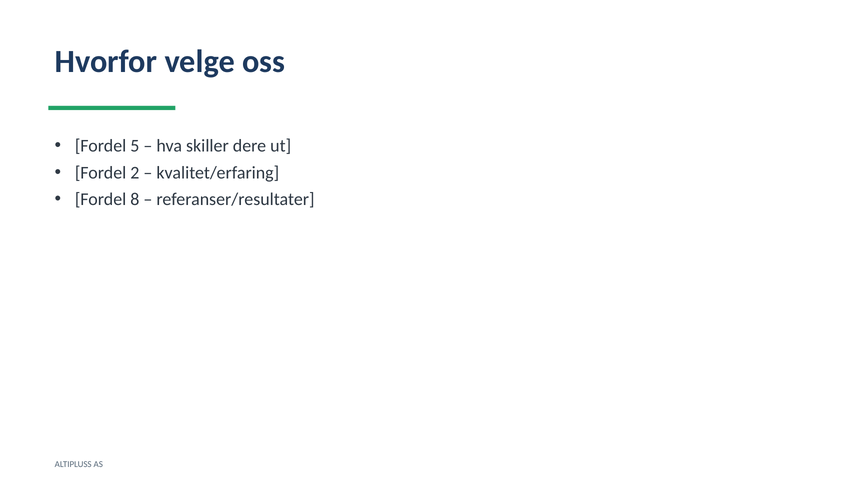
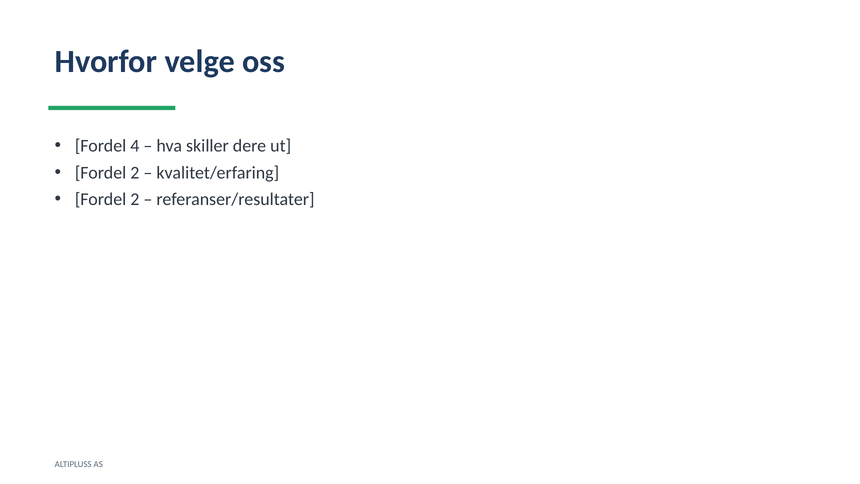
5: 5 -> 4 (135, 146)
8: 8 -> 2 (135, 199)
